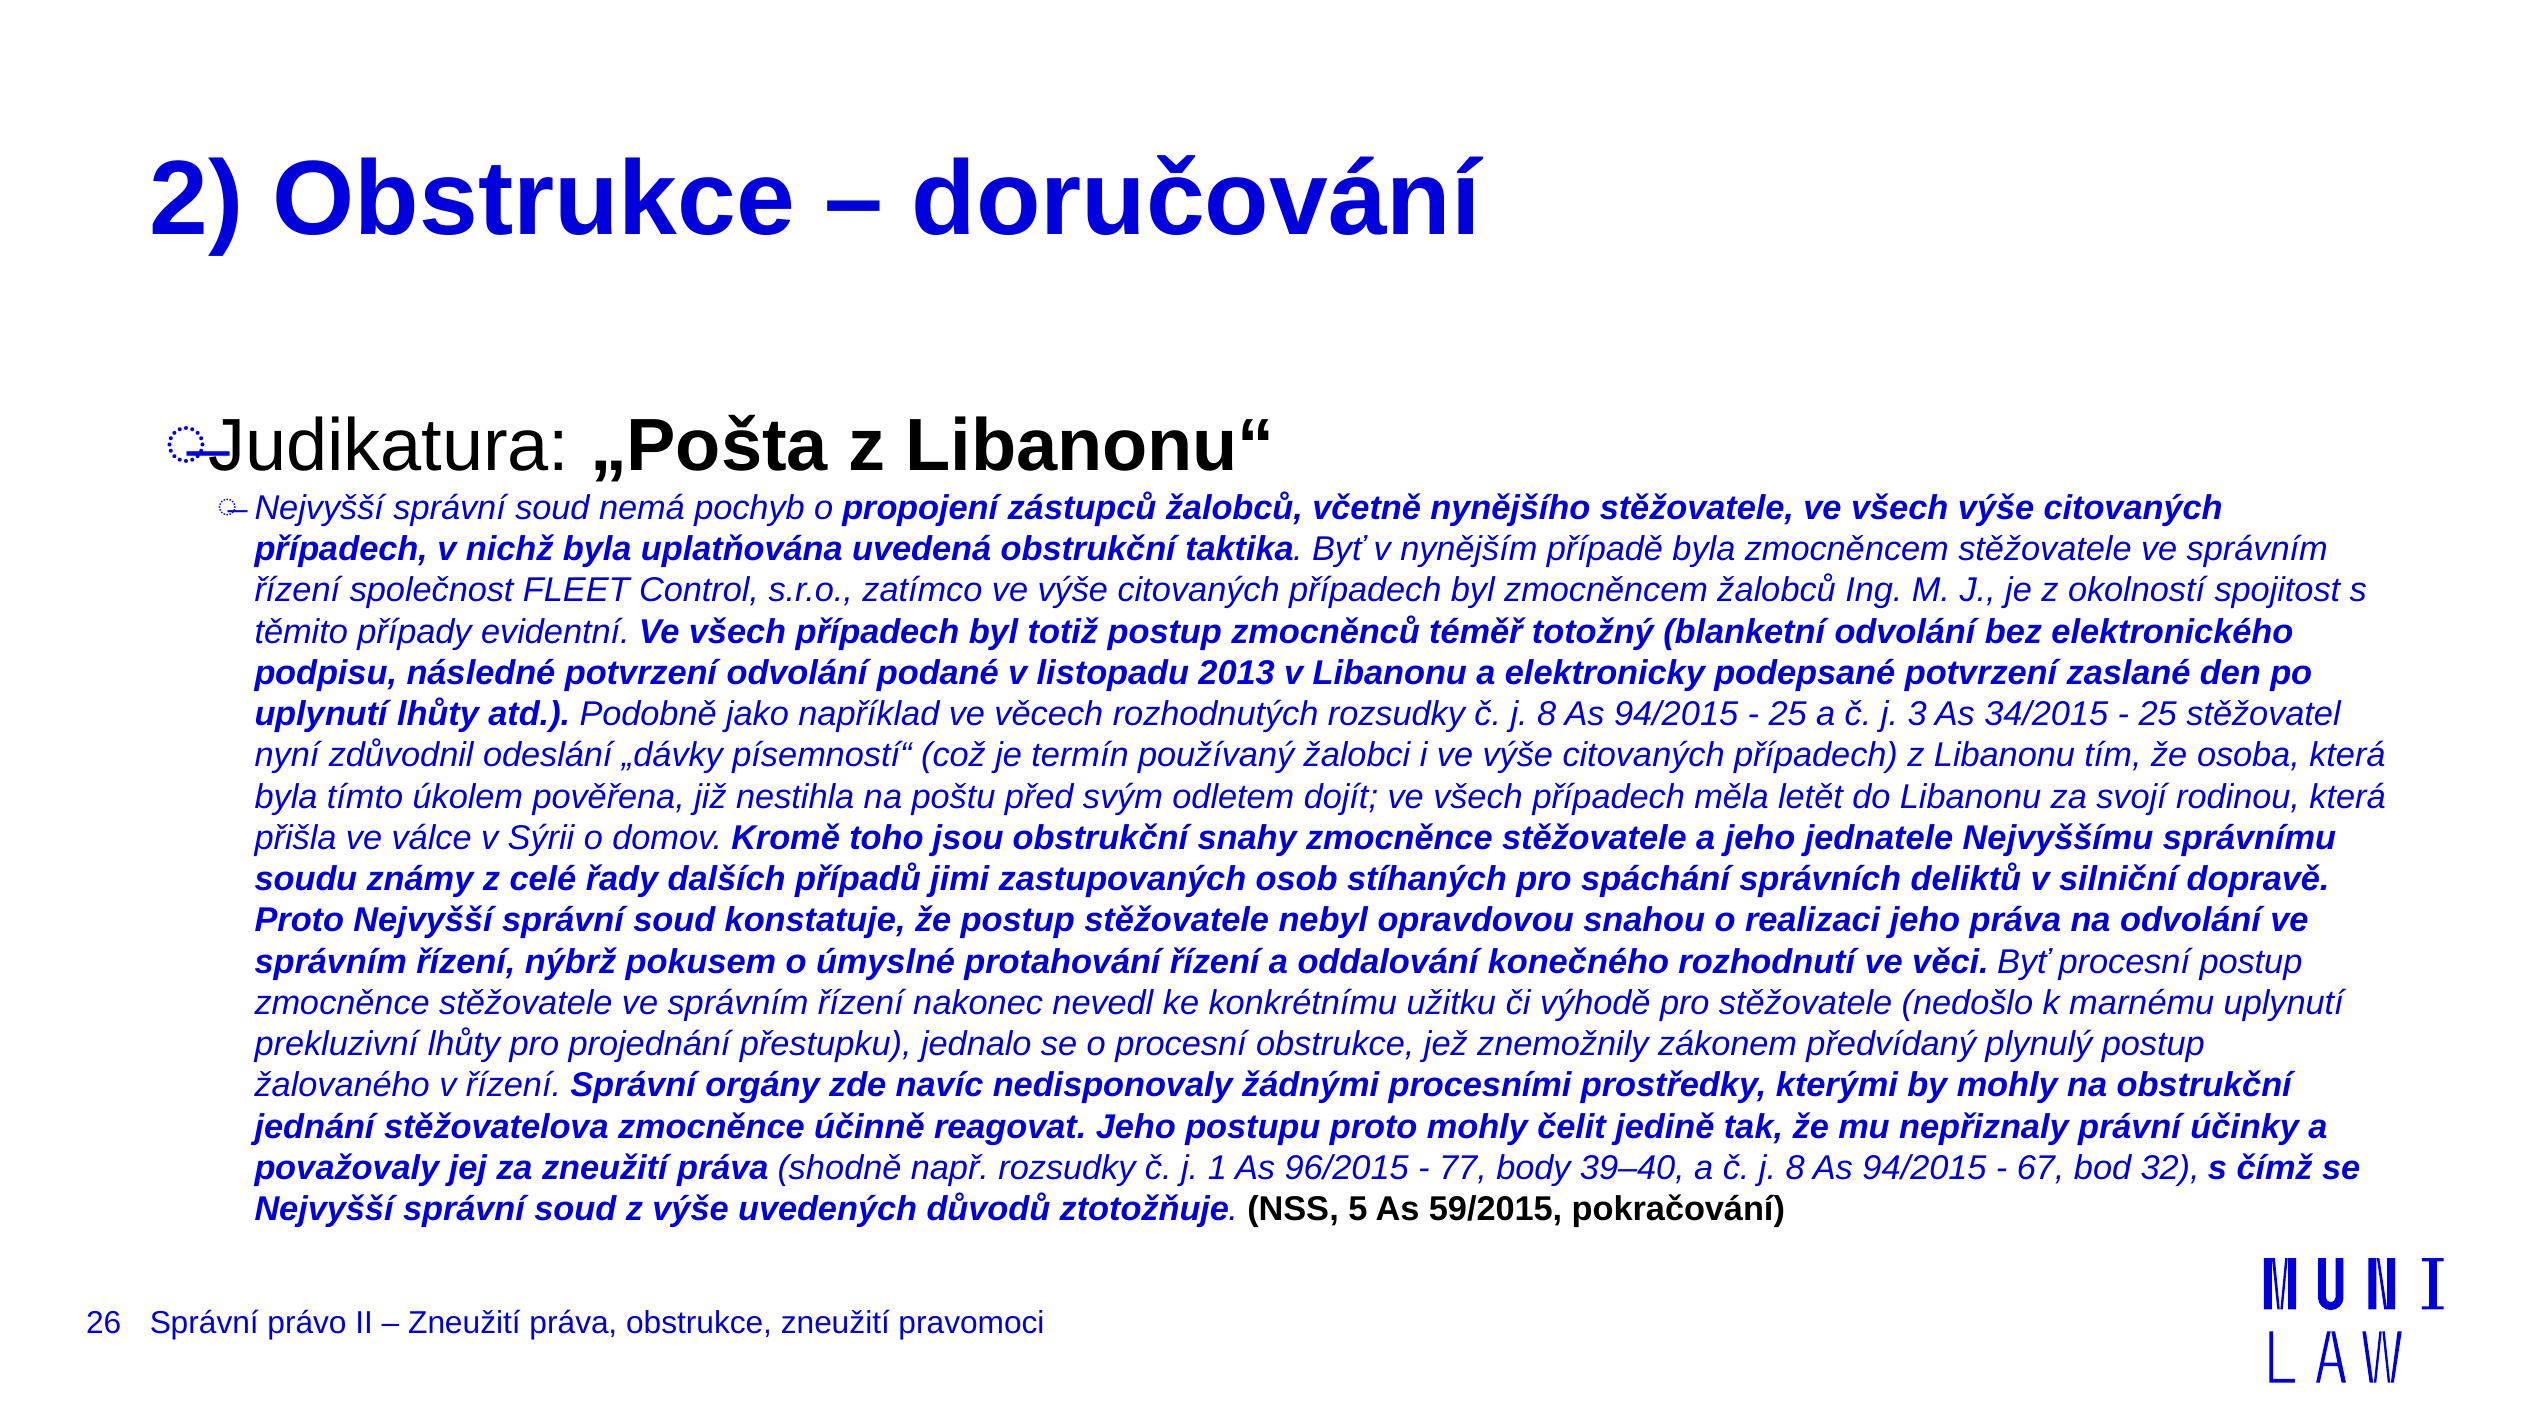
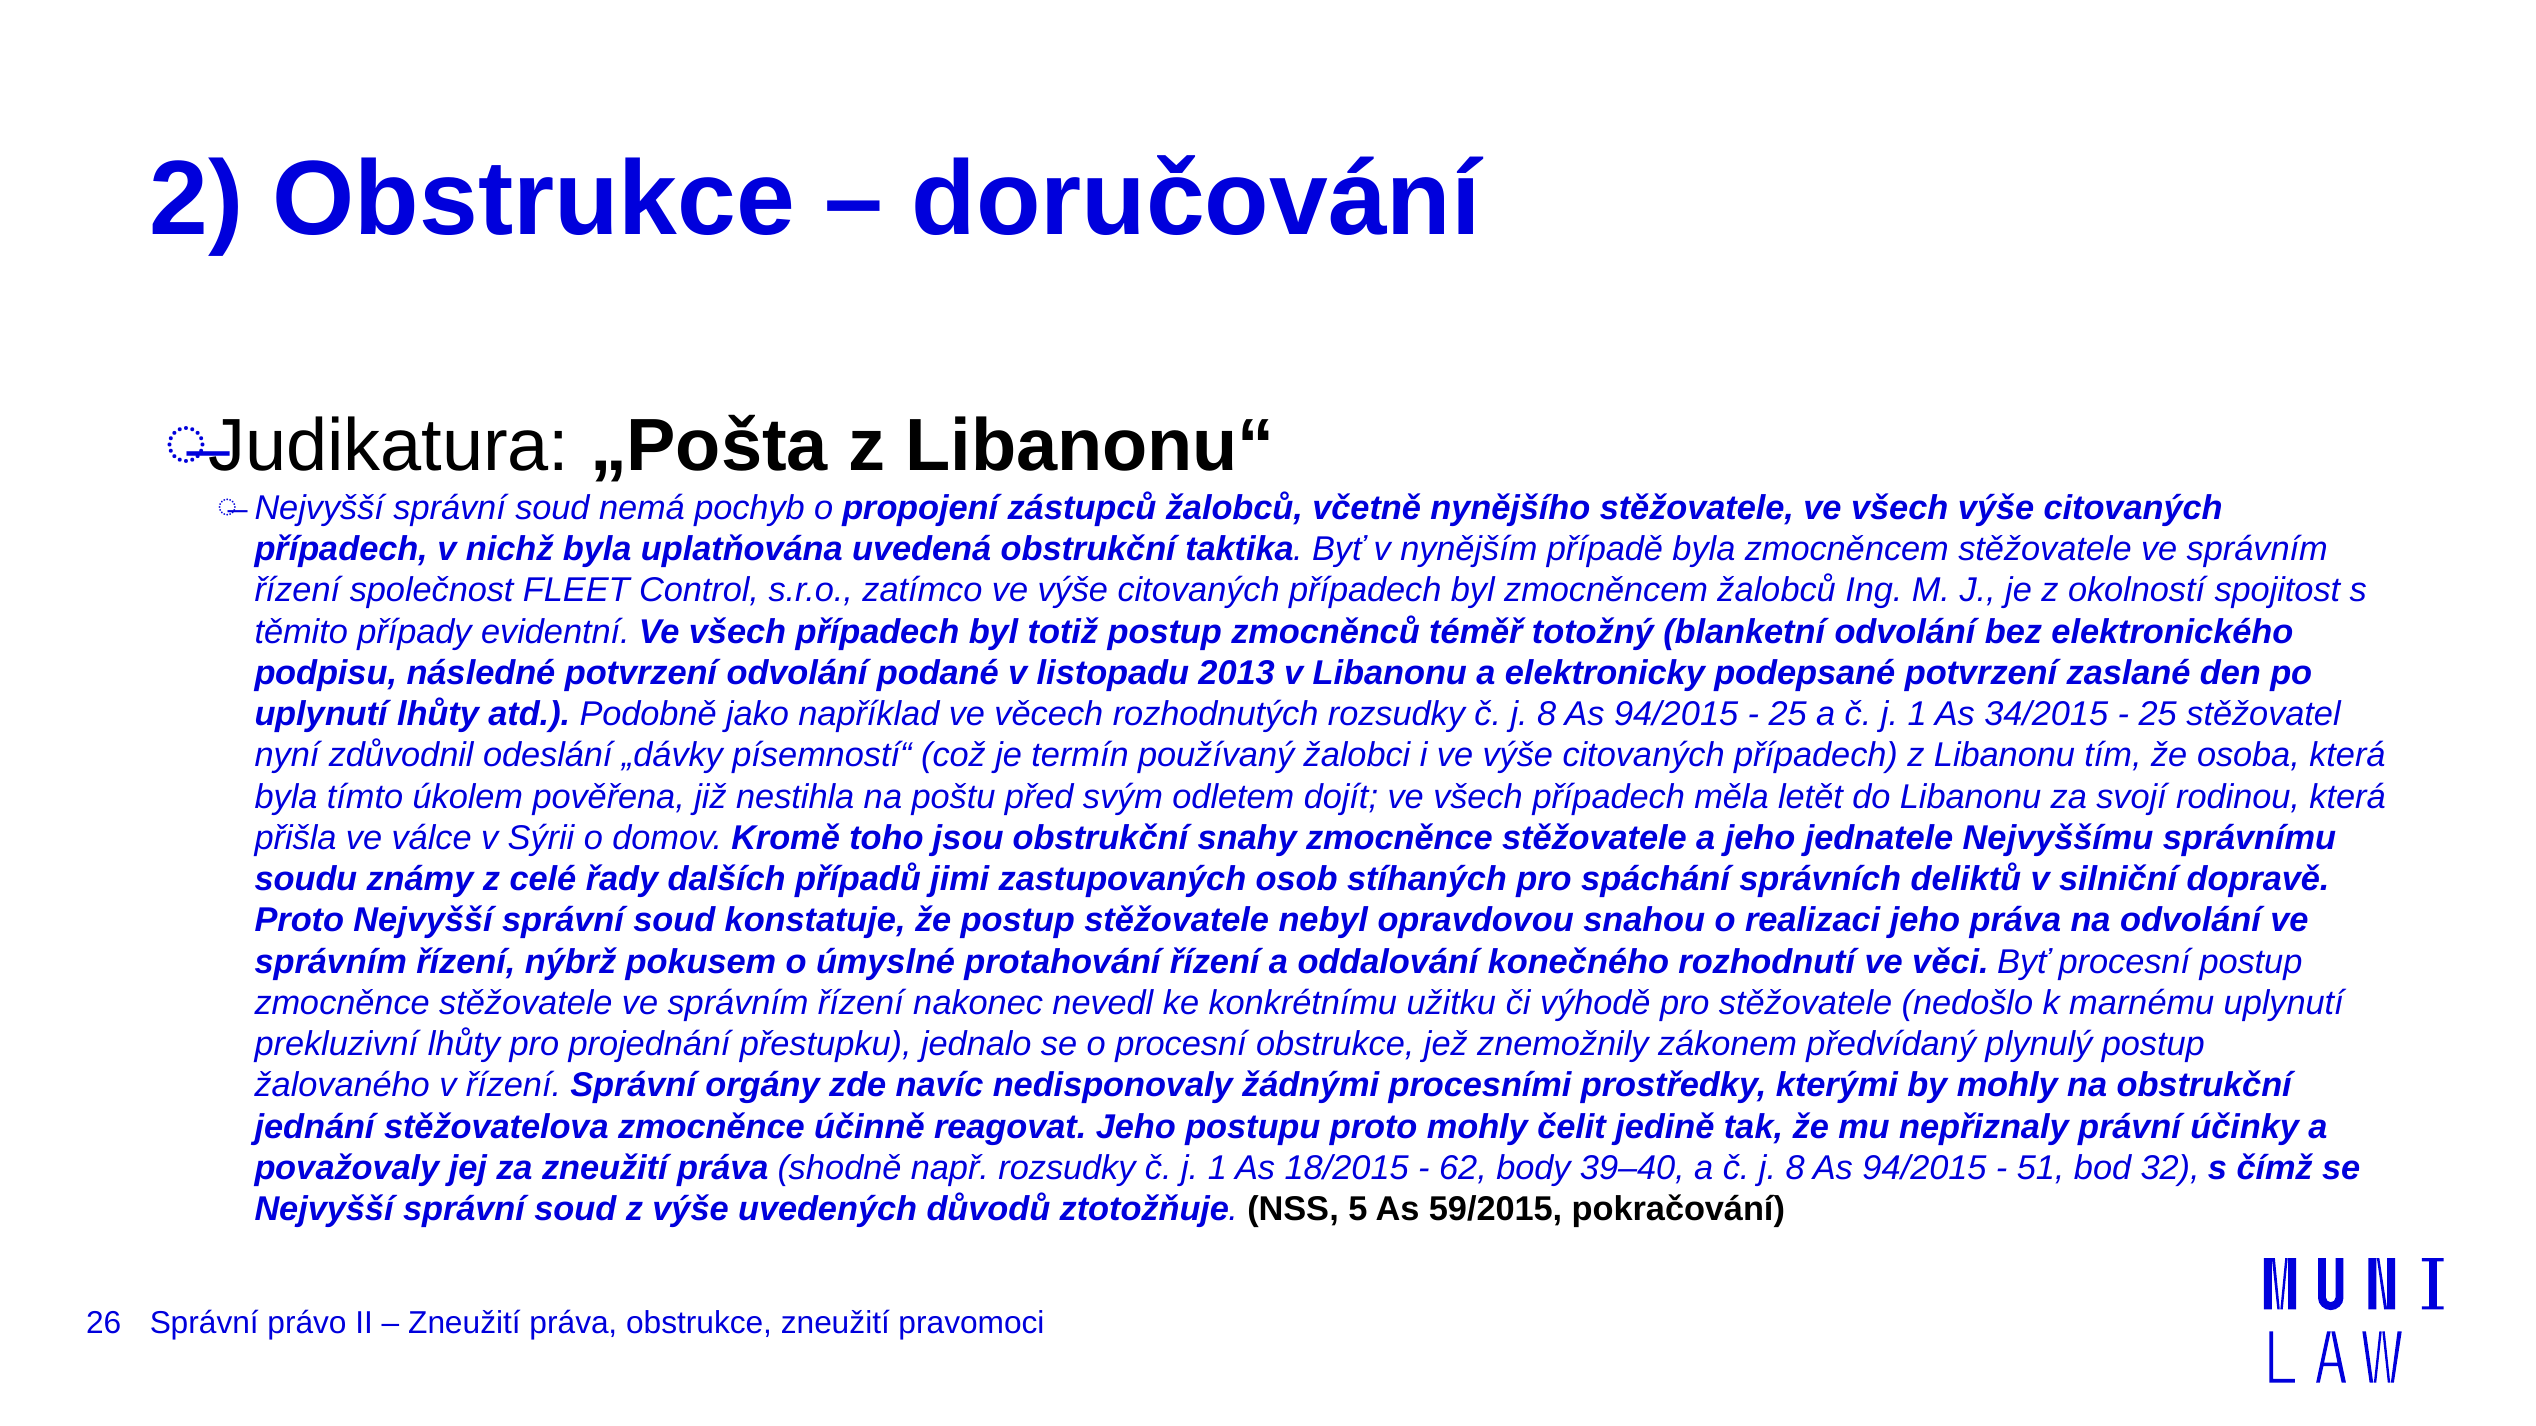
a č j 3: 3 -> 1 (1917, 714)
96/2015: 96/2015 -> 18/2015 (1347, 1168)
77: 77 -> 62 (1463, 1168)
67: 67 -> 51 (2041, 1168)
